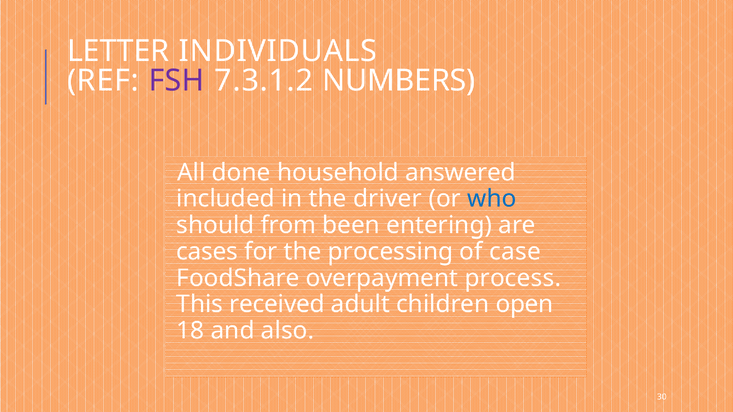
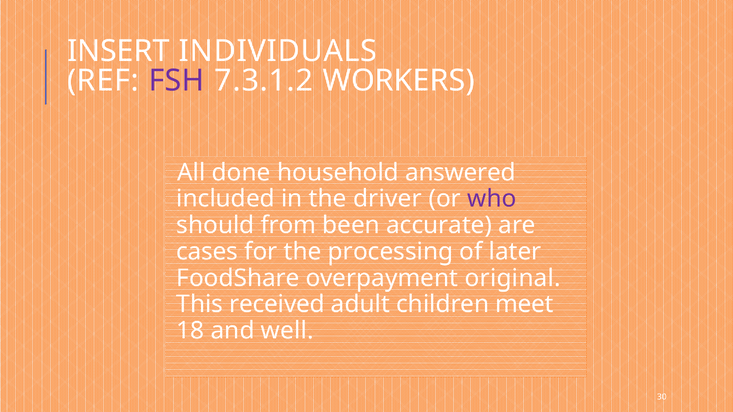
LETTER: LETTER -> INSERT (118, 51)
NUMBERS: NUMBERS -> WORKERS (399, 81)
who colour: blue -> purple (492, 199)
entering: entering -> accurate (439, 225)
case: case -> later (515, 252)
process: process -> original (513, 278)
open: open -> meet (525, 305)
also: also -> well (287, 331)
